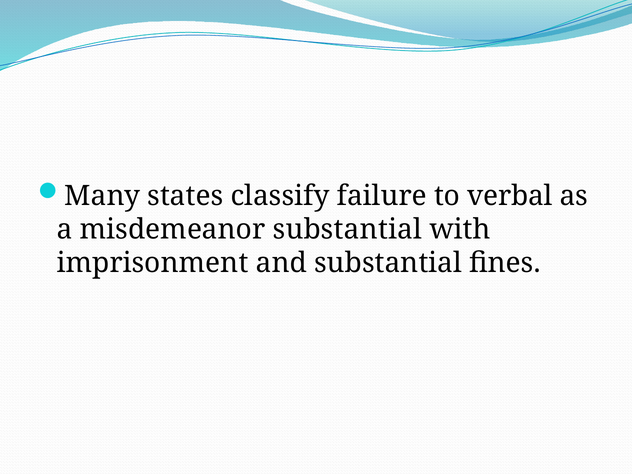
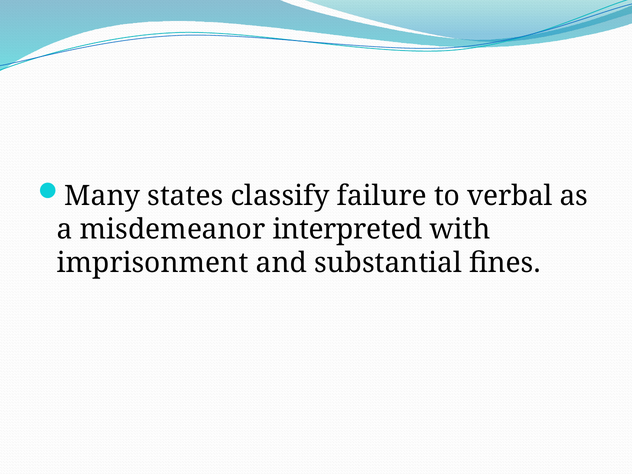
misdemeanor substantial: substantial -> interpreted (348, 229)
